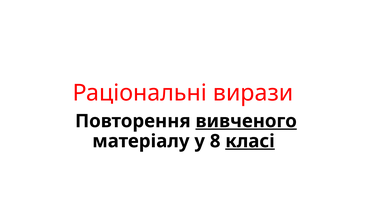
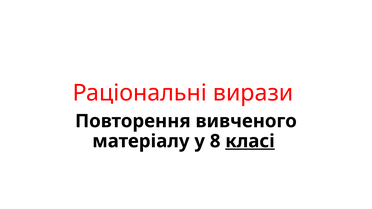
вивченого underline: present -> none (246, 121)
